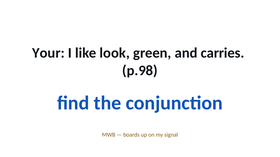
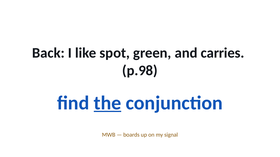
Your: Your -> Back (48, 53)
look: look -> spot (115, 53)
the underline: none -> present (107, 103)
